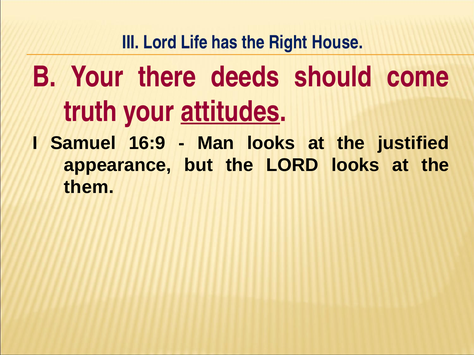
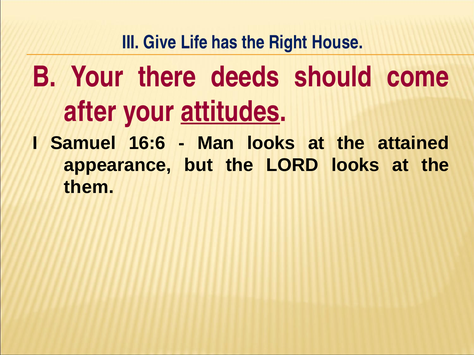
III Lord: Lord -> Give (160, 42)
truth: truth -> after (90, 112)
16:9: 16:9 -> 16:6 (147, 143)
justified: justified -> attained (413, 143)
